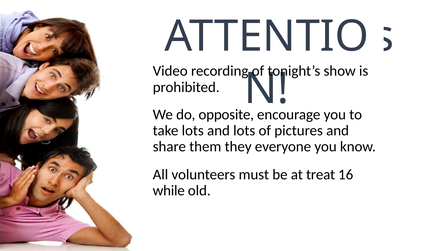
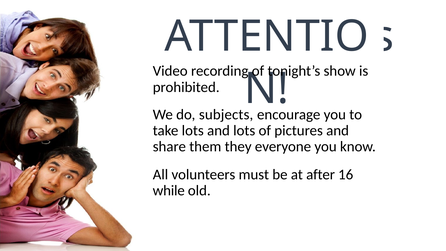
opposite: opposite -> subjects (226, 114)
treat: treat -> after (321, 174)
